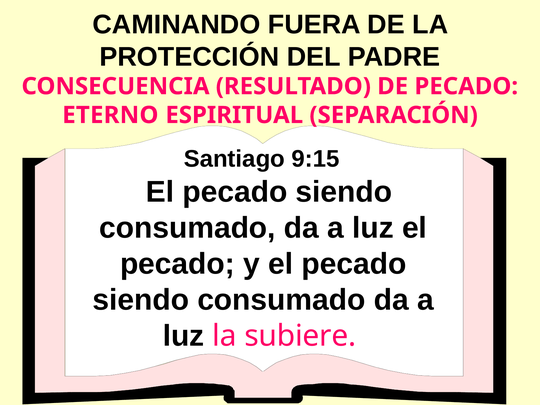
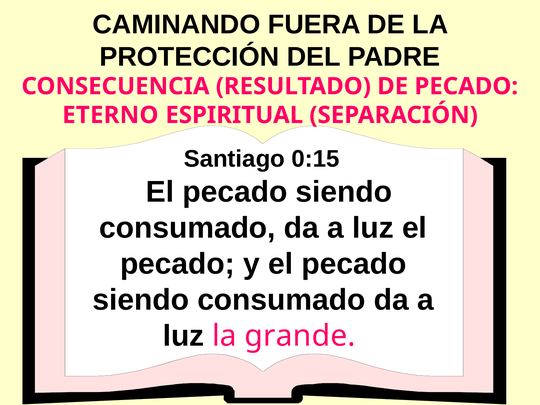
9:15: 9:15 -> 0:15 (316, 159)
subiere: subiere -> grande (300, 336)
